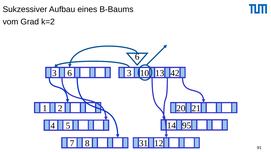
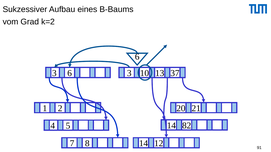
42: 42 -> 37 (175, 73)
95: 95 -> 82 (187, 126)
8 31: 31 -> 14 (144, 144)
